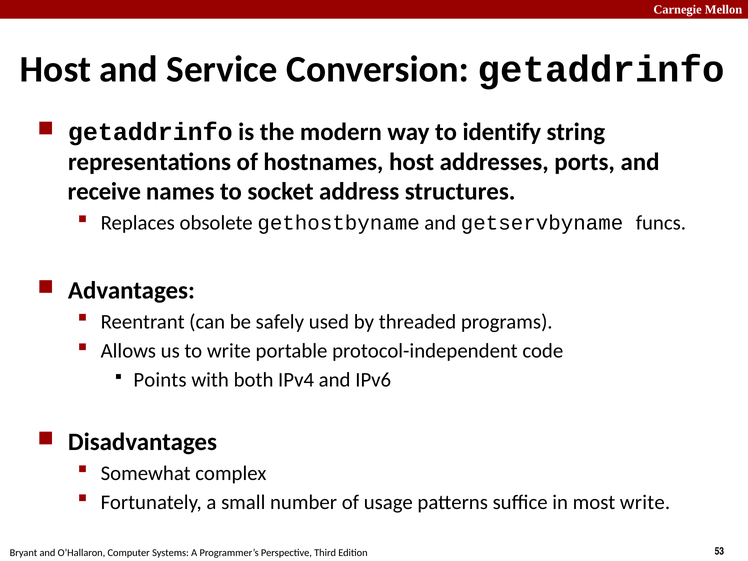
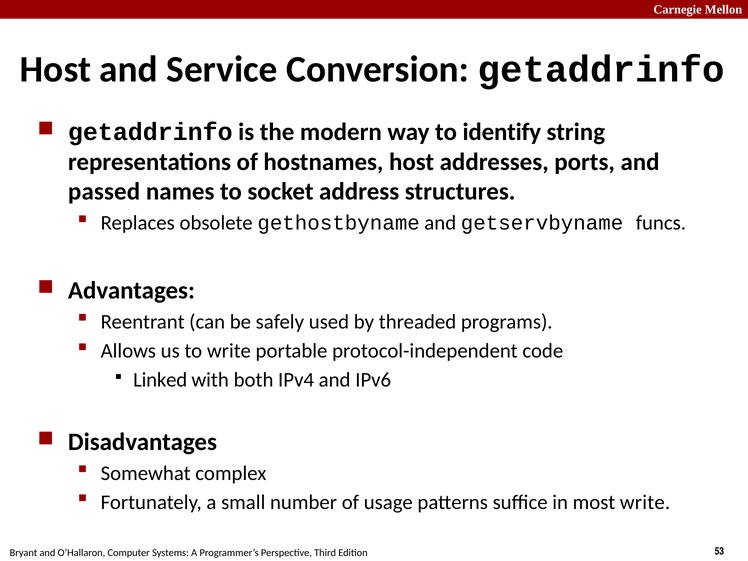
receive: receive -> passed (104, 192)
Points: Points -> Linked (160, 380)
